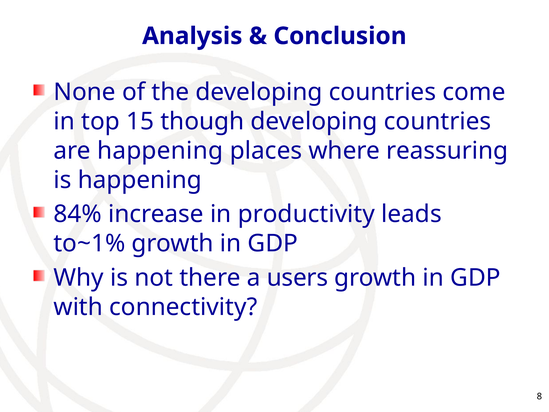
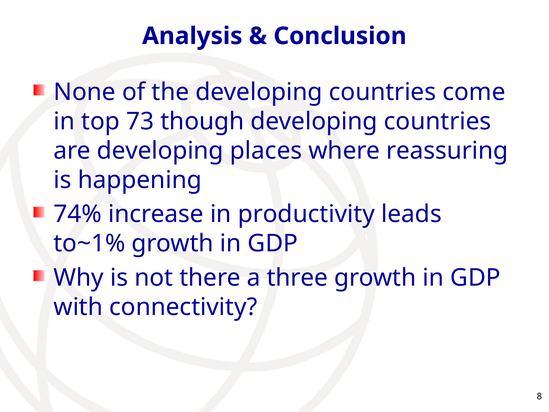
15: 15 -> 73 (140, 121)
are happening: happening -> developing (160, 151)
84%: 84% -> 74% (78, 214)
users: users -> three (297, 277)
